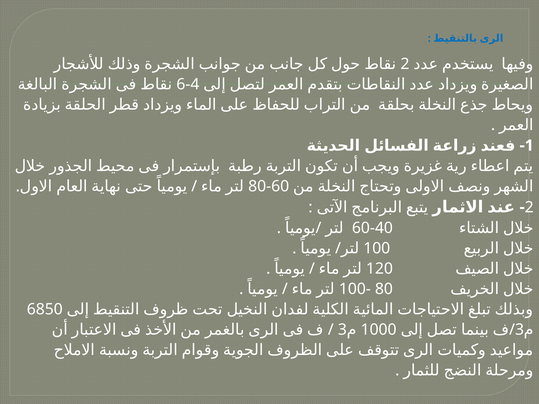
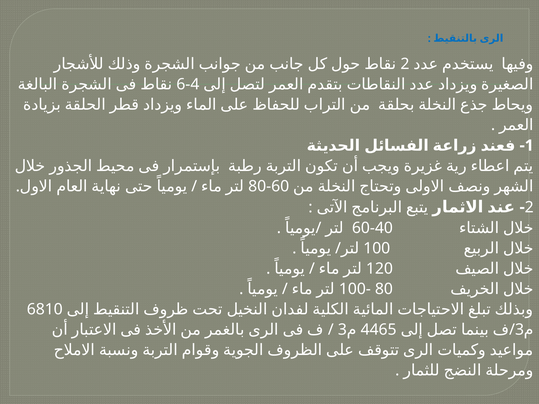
6850: 6850 -> 6810 (45, 310)
1000: 1000 -> 4465 (379, 330)
